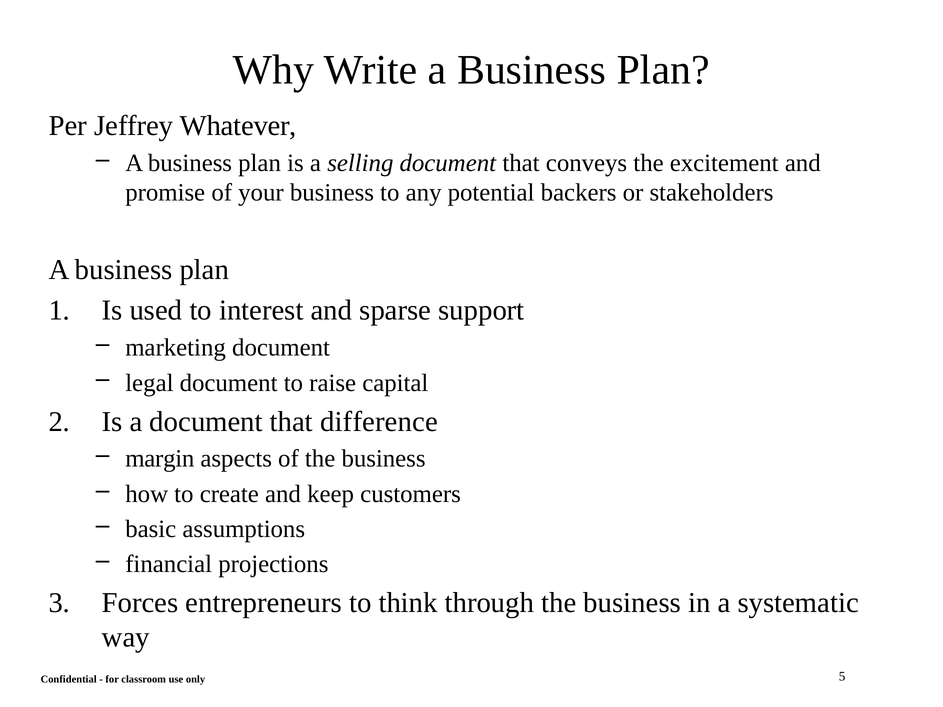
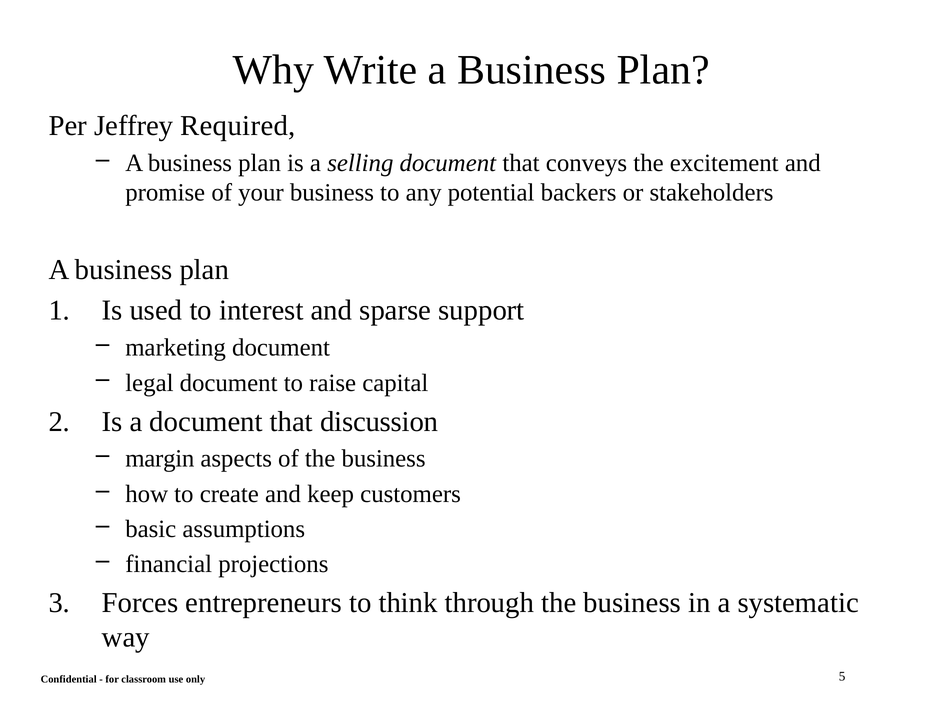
Whatever: Whatever -> Required (238, 126)
difference: difference -> discussion (379, 422)
